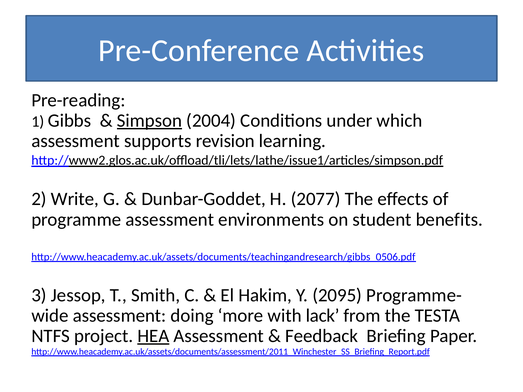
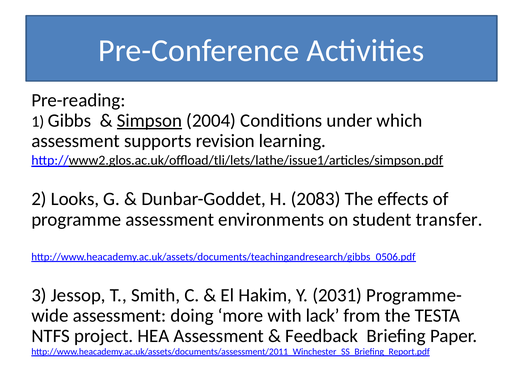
Write: Write -> Looks (75, 199)
2077: 2077 -> 2083 (316, 199)
benefits: benefits -> transfer (449, 220)
2095: 2095 -> 2031 (337, 295)
HEA underline: present -> none (153, 336)
